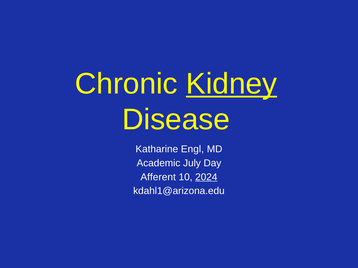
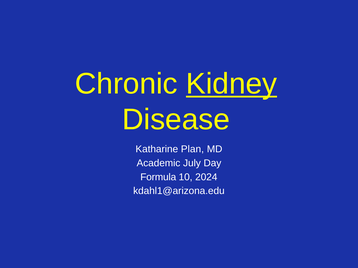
Engl: Engl -> Plan (192, 149)
Afferent: Afferent -> Formula (158, 177)
2024 underline: present -> none (206, 177)
